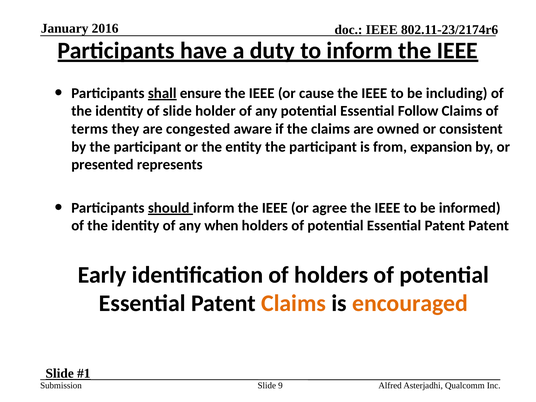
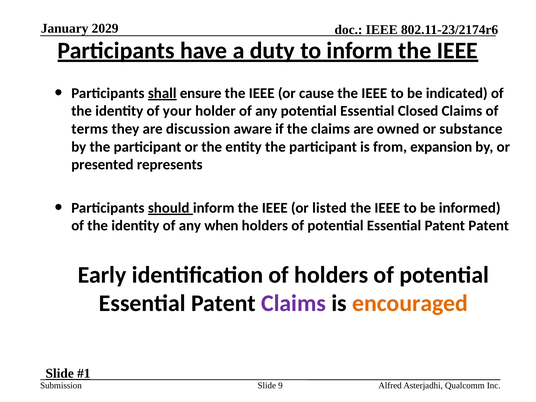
2016: 2016 -> 2029 (105, 28)
including: including -> indicated (457, 93)
of slide: slide -> your (177, 111)
Follow: Follow -> Closed (418, 111)
congested: congested -> discussion (198, 129)
consistent: consistent -> substance (471, 129)
agree: agree -> listed (330, 208)
Claims colour: orange -> purple (294, 303)
